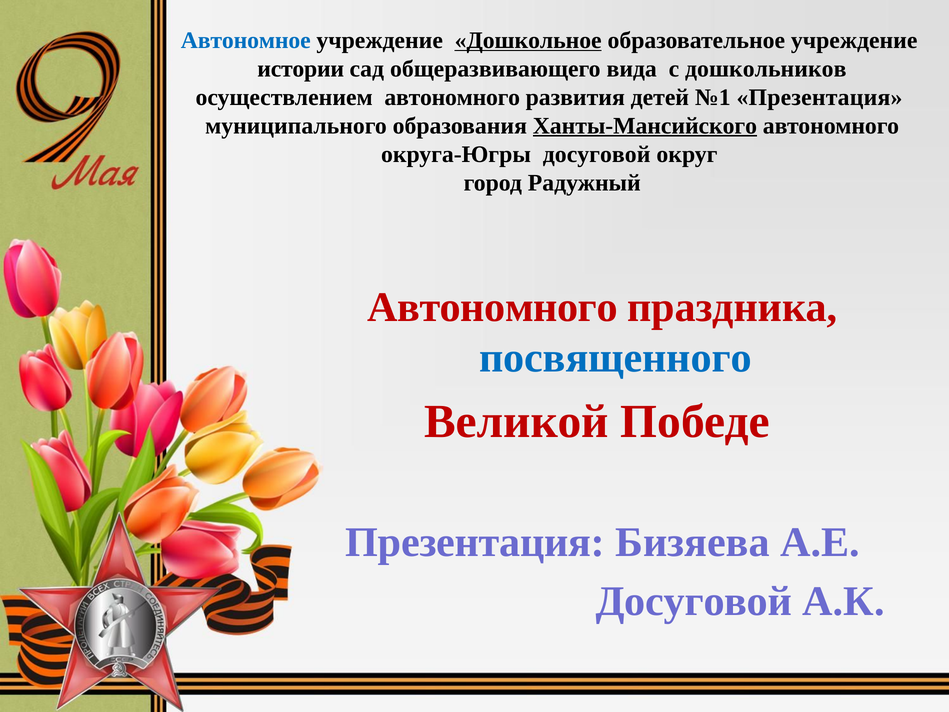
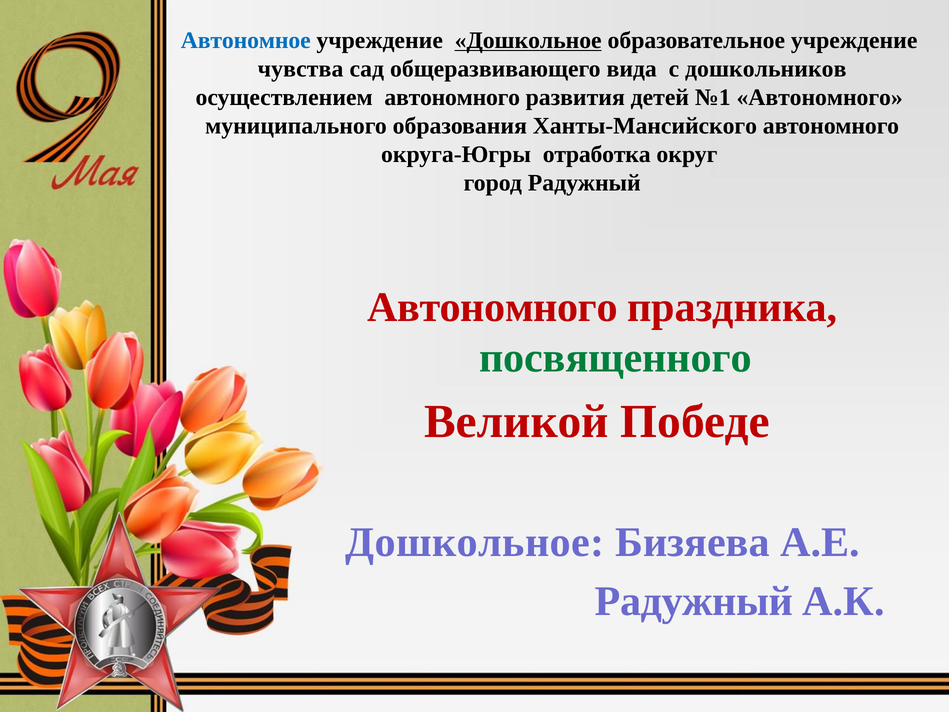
истории: истории -> чувства (301, 69)
№1 Презентация: Презентация -> Автономного (820, 97)
Ханты-Мансийского underline: present -> none (645, 126)
округа-Югры досуговой: досуговой -> отработка (597, 154)
посвященного colour: blue -> green (615, 358)
Презентация: Презентация -> Дошкольное (475, 542)
Досуговой: Досуговой -> Радужный (694, 601)
